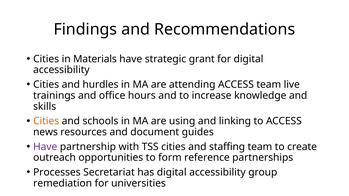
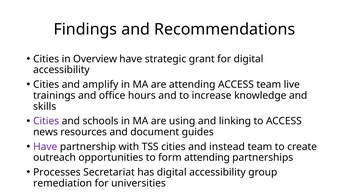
Materials: Materials -> Overview (95, 59)
hurdles: hurdles -> amplify (100, 85)
Cities colour: orange -> purple (46, 121)
staffing: staffing -> instead (227, 147)
form reference: reference -> attending (207, 158)
